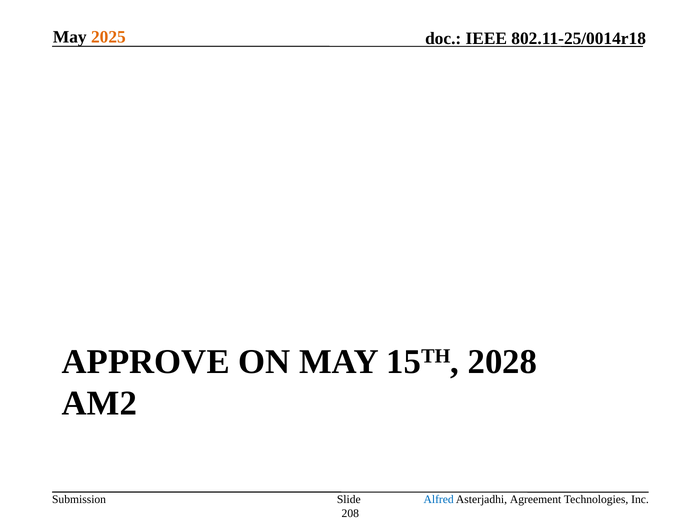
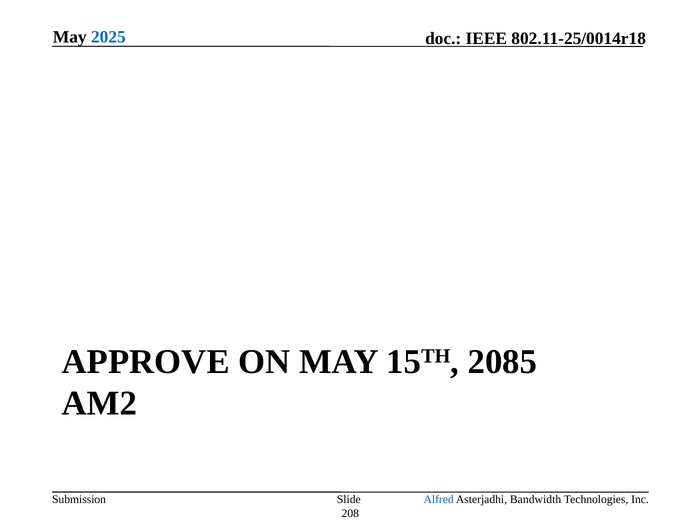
2025 colour: orange -> blue (108, 37)
2028: 2028 -> 2085 (502, 362)
Agreement: Agreement -> Bandwidth (536, 500)
